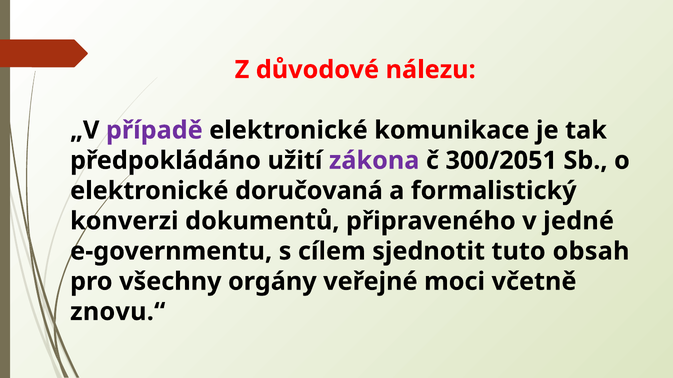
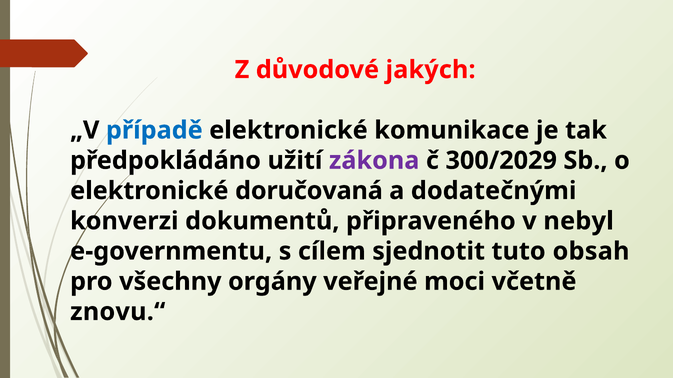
nálezu: nálezu -> jakých (431, 70)
případě colour: purple -> blue (154, 130)
300/2051: 300/2051 -> 300/2029 (501, 161)
formalistický: formalistický -> dodatečnými (494, 191)
jedné: jedné -> nebyl (579, 221)
